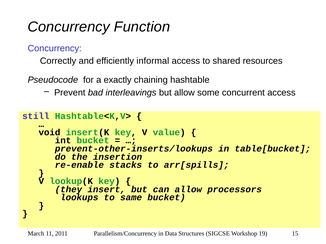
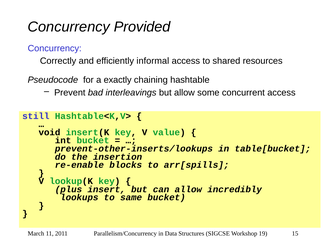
Function: Function -> Provided (142, 27)
stacks: stacks -> blocks (126, 165)
they: they -> plus (68, 190)
processors: processors -> incredibly (235, 190)
